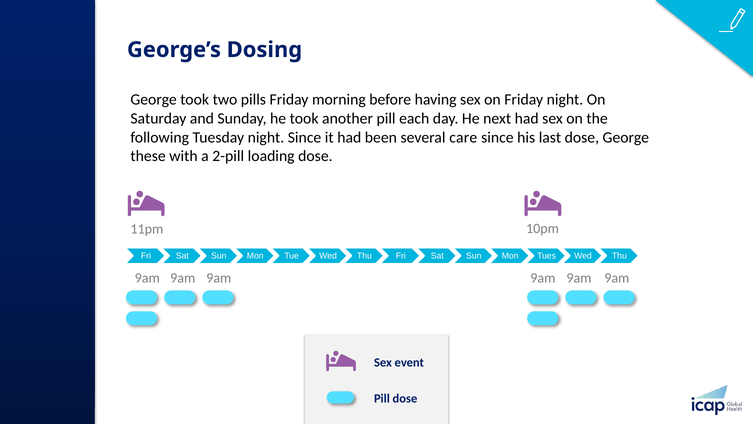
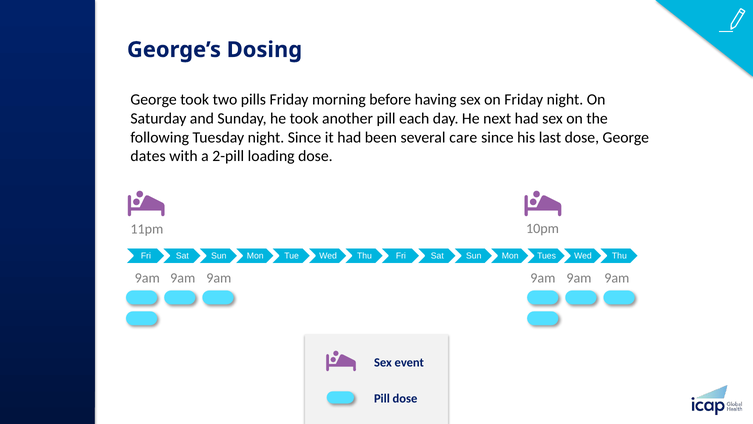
these: these -> dates (148, 156)
